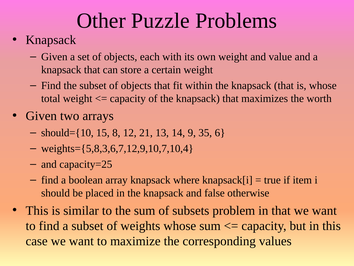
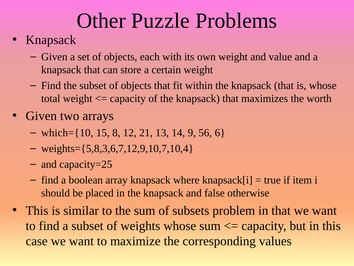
should={10: should={10 -> which={10 (67, 133)
35: 35 -> 56 (205, 133)
